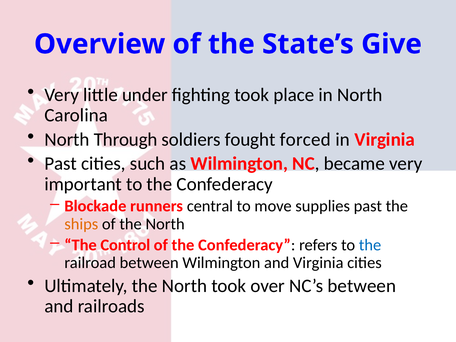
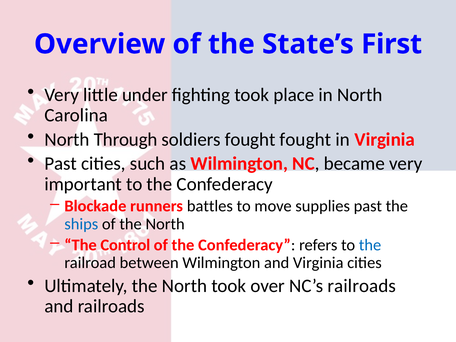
Give: Give -> First (392, 44)
fought forced: forced -> fought (305, 139)
central: central -> battles (210, 206)
ships colour: orange -> blue (81, 224)
NC’s between: between -> railroads (362, 286)
